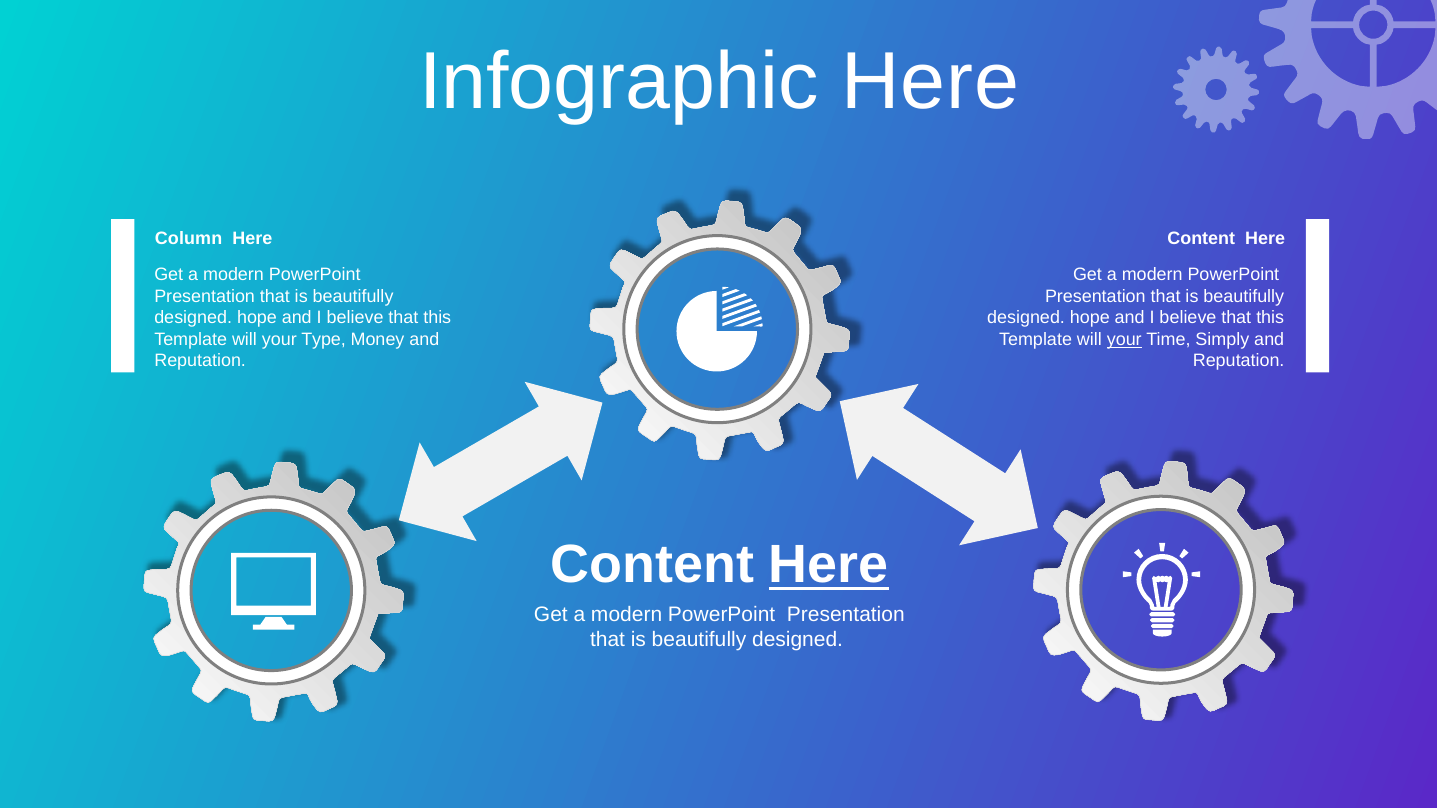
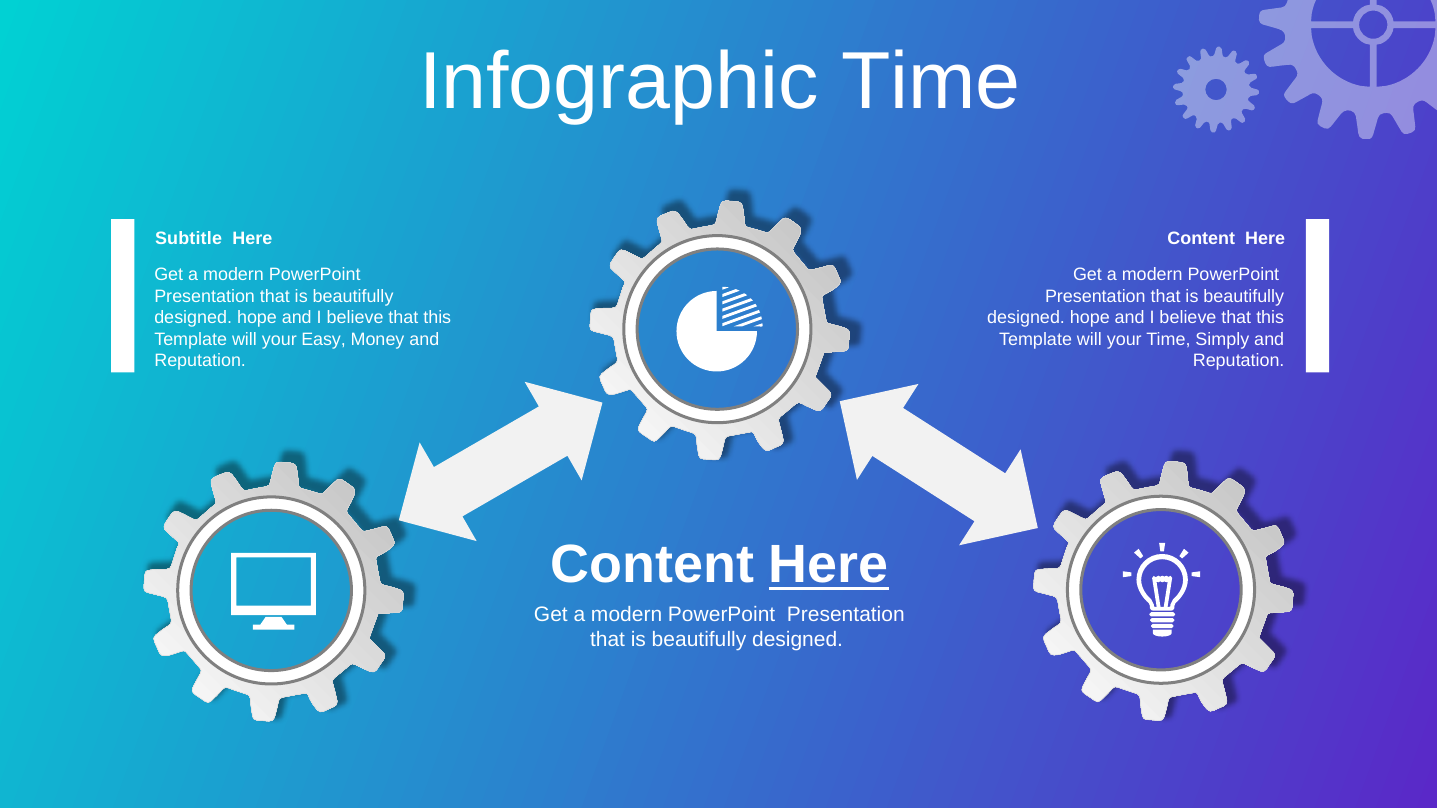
Infographic Here: Here -> Time (931, 82)
Column: Column -> Subtitle (189, 239)
Type: Type -> Easy (324, 339)
your underline: present -> none (1124, 339)
